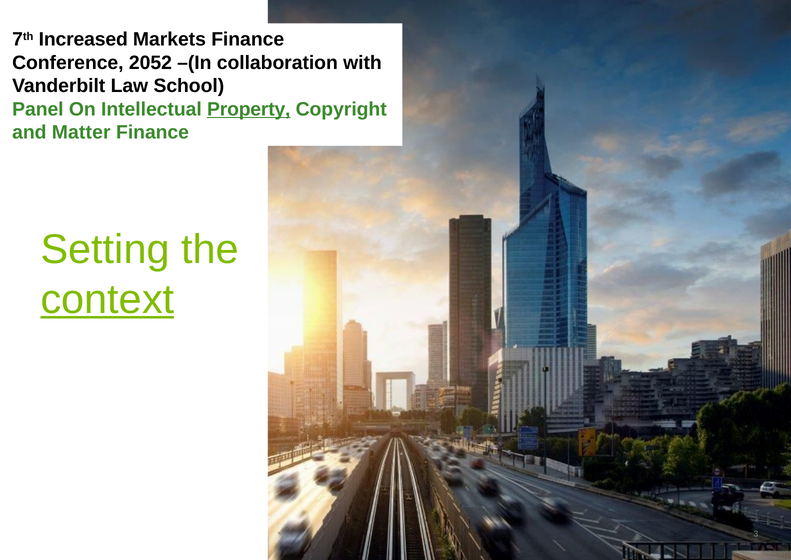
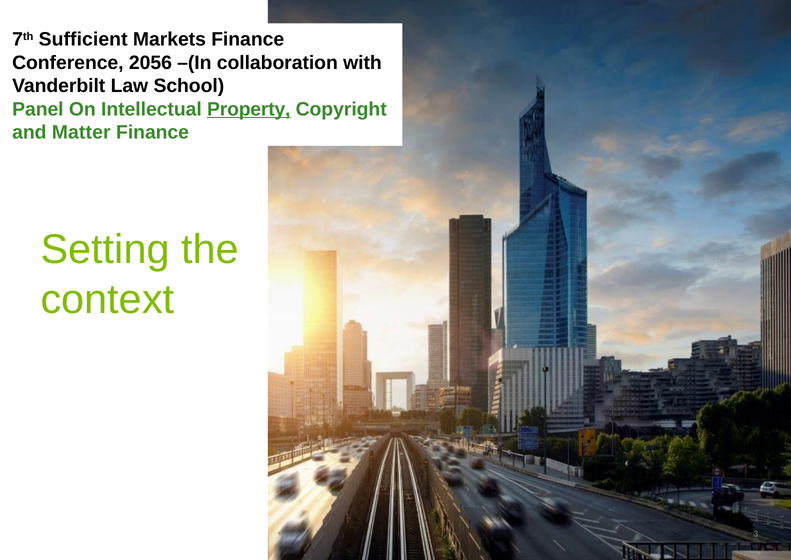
Increased: Increased -> Sufficient (83, 40)
2052: 2052 -> 2056 (150, 63)
context underline: present -> none (107, 299)
